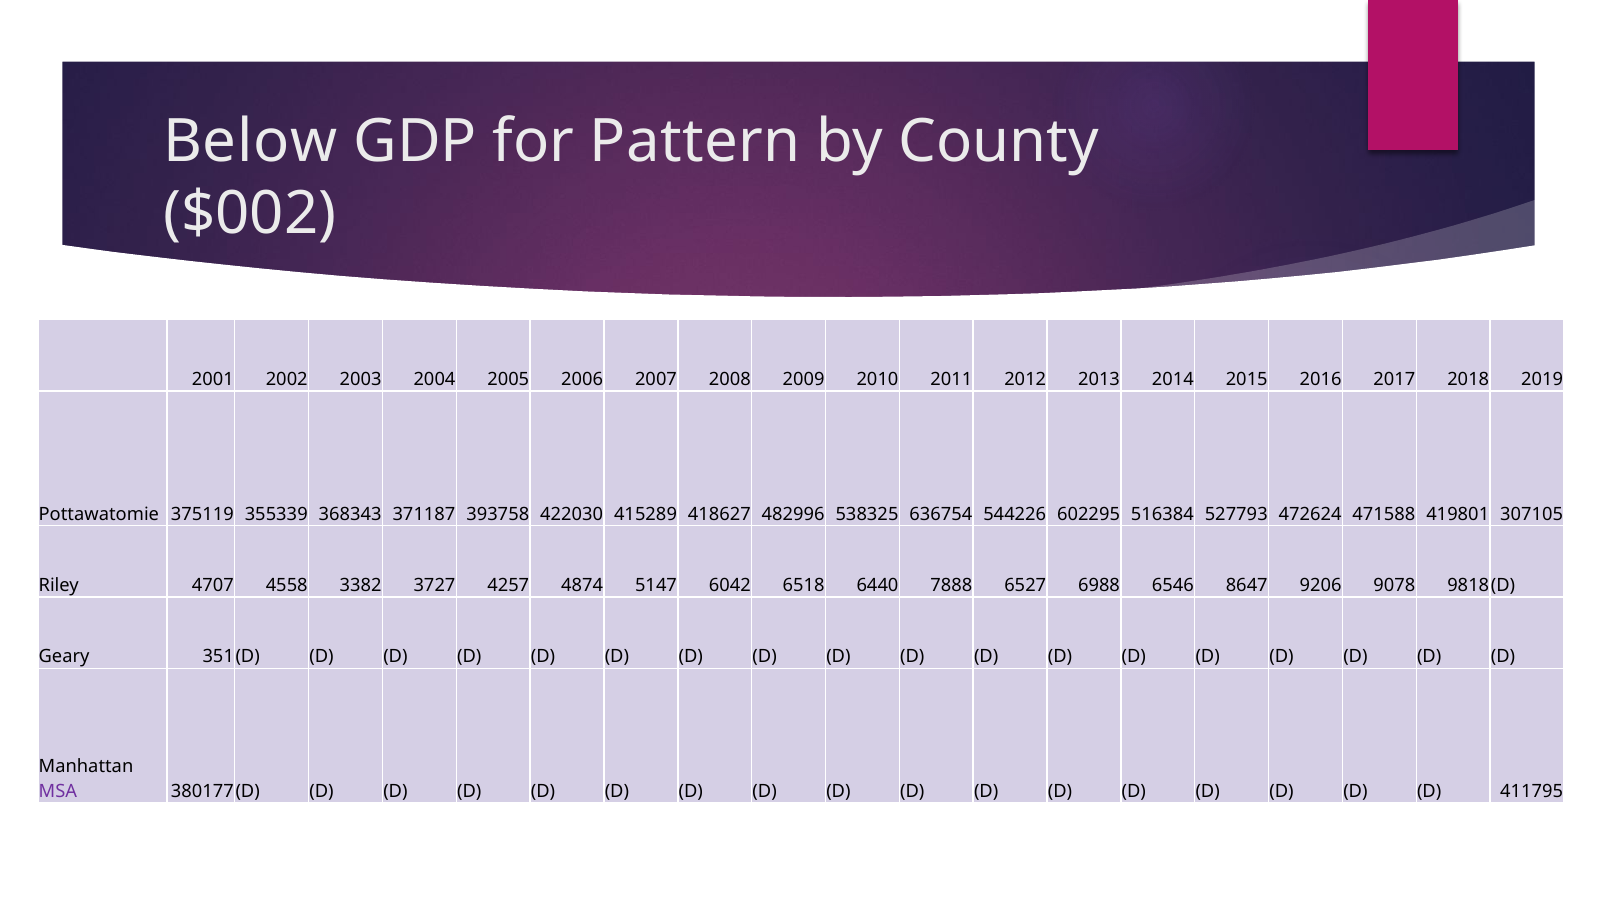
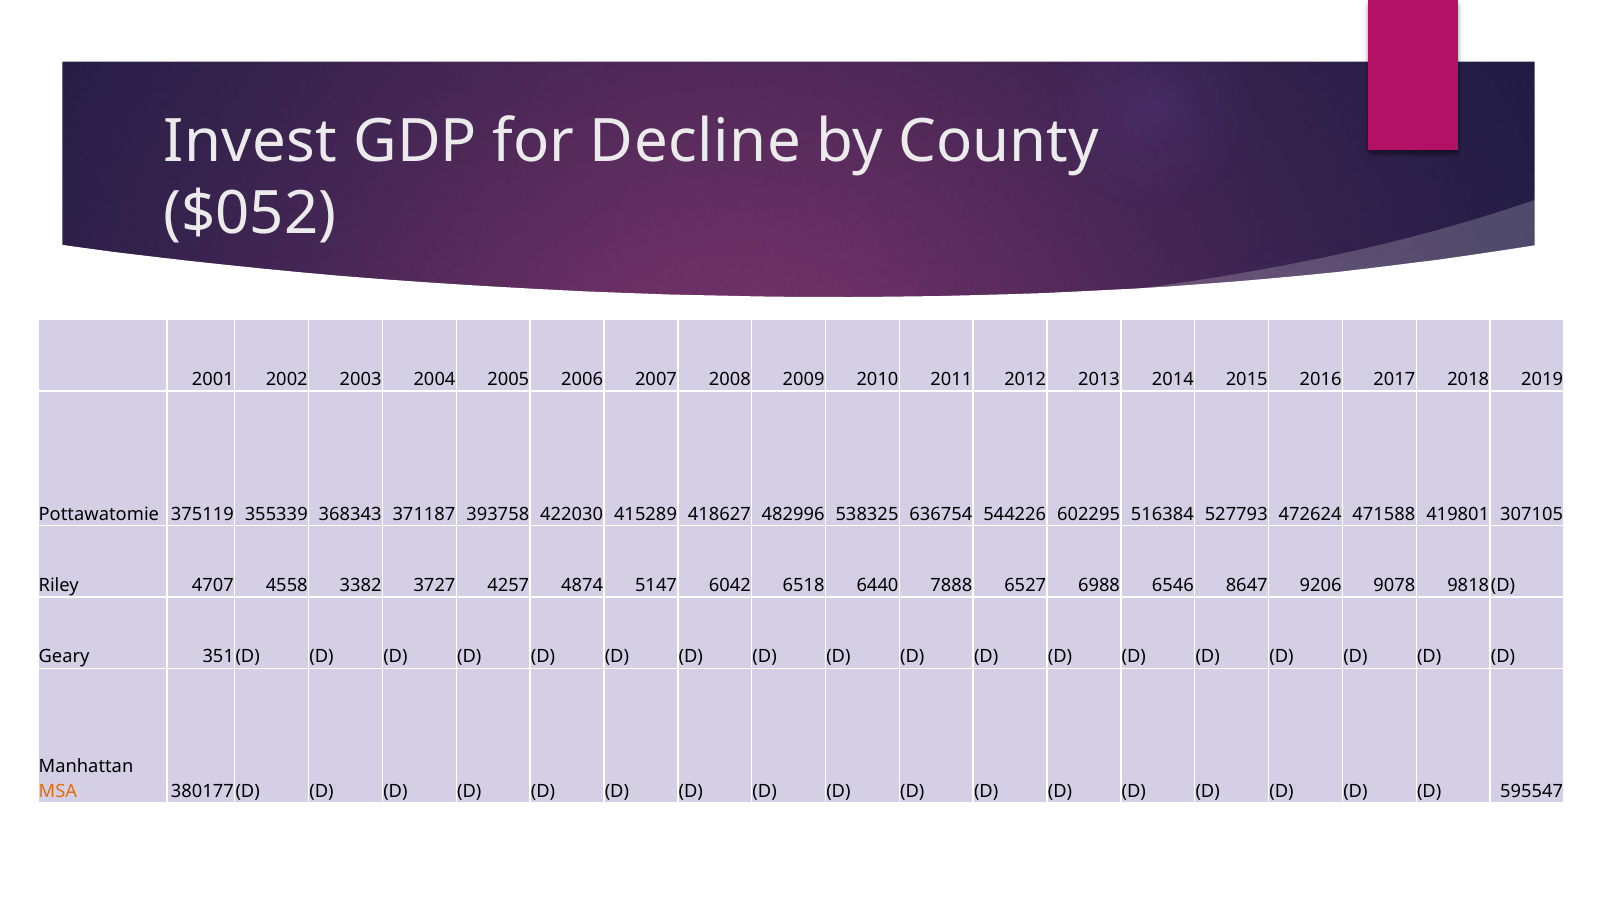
Below: Below -> Invest (250, 142)
Pattern: Pattern -> Decline (695, 142)
$002: $002 -> $052 (250, 214)
MSA colour: purple -> orange (58, 792)
411795: 411795 -> 595547 (1532, 792)
